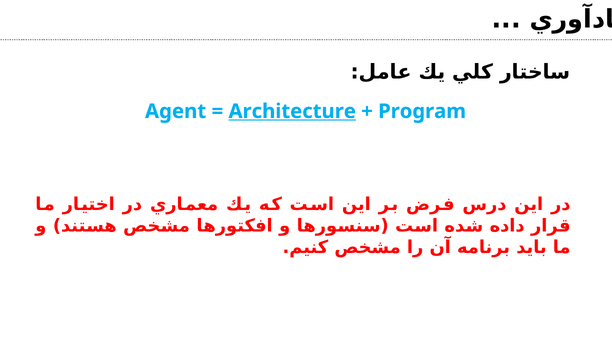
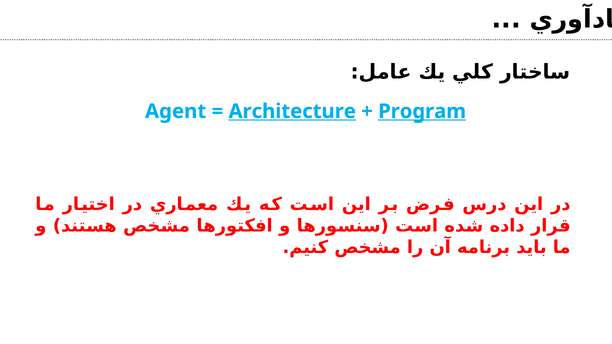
Program underline: none -> present (422, 111)
